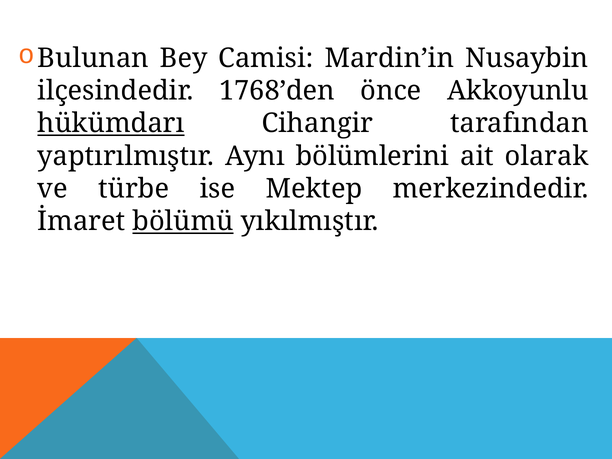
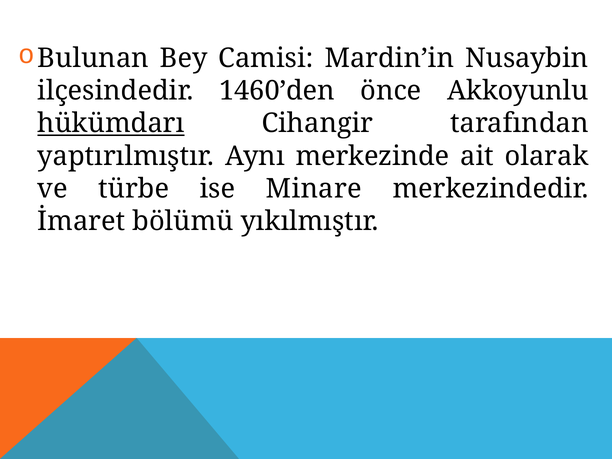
1768’den: 1768’den -> 1460’den (277, 91)
bölümlerini: bölümlerini -> merkezinde (373, 156)
Mektep: Mektep -> Minare (314, 189)
bölümü underline: present -> none (183, 221)
